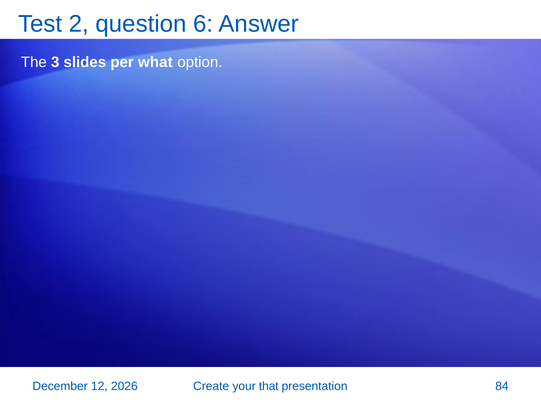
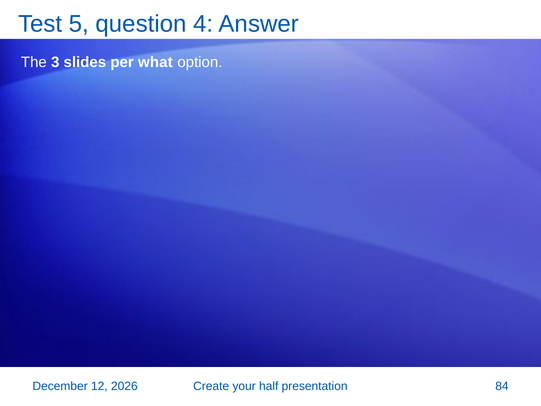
2: 2 -> 5 (79, 24)
6: 6 -> 4 (203, 24)
that: that -> half (269, 386)
